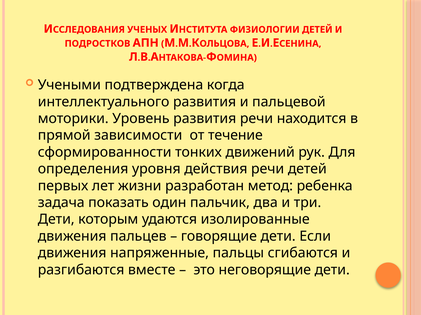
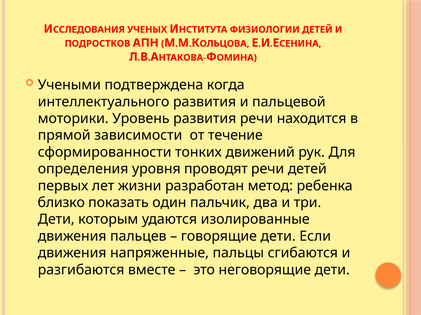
действия: действия -> проводят (216, 169)
задача: задача -> близко (61, 203)
